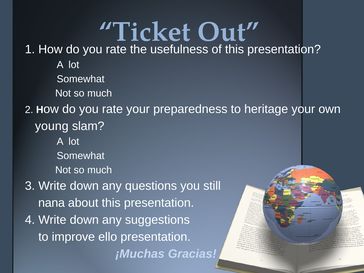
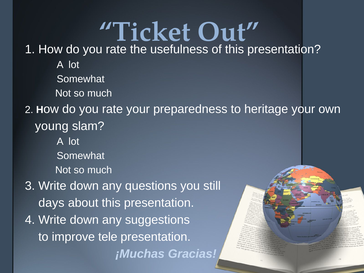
nana: nana -> days (51, 203)
ello: ello -> tele (108, 237)
